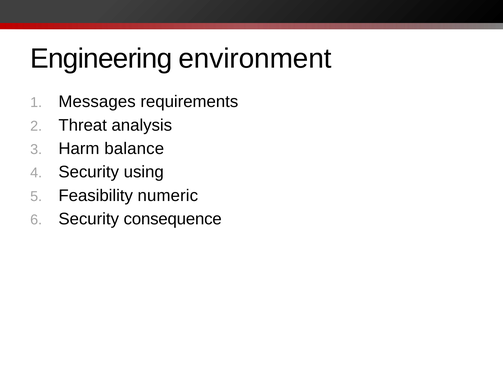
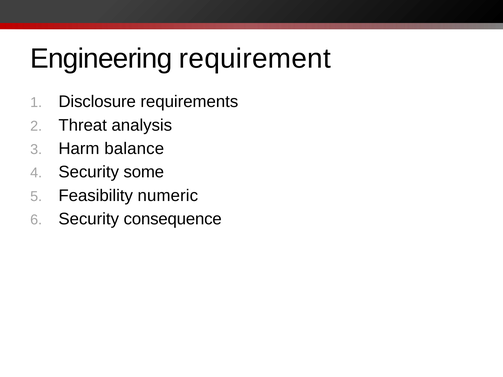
environment: environment -> requirement (255, 59)
Messages: Messages -> Disclosure (97, 102)
using: using -> some (144, 172)
